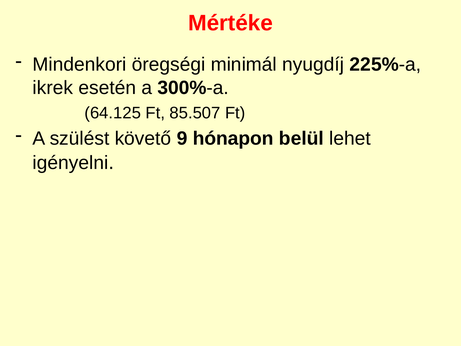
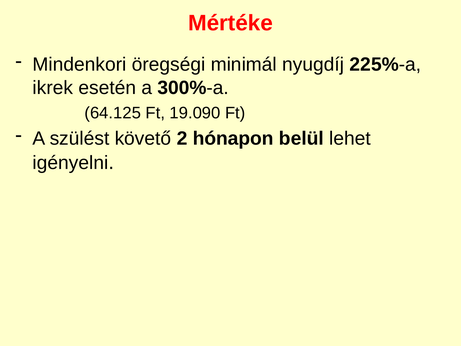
85.507: 85.507 -> 19.090 (195, 113)
9: 9 -> 2 (182, 138)
